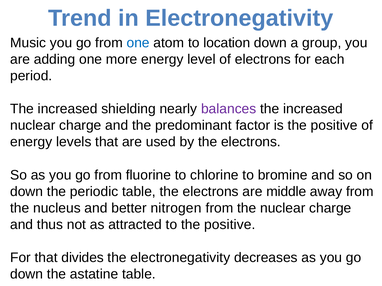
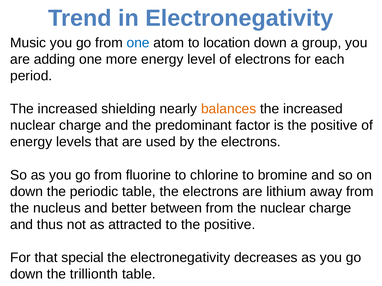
balances colour: purple -> orange (229, 109)
middle: middle -> lithium (286, 192)
nitrogen: nitrogen -> between (176, 208)
divides: divides -> special (83, 258)
astatine: astatine -> trillionth (94, 275)
